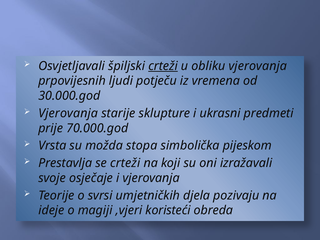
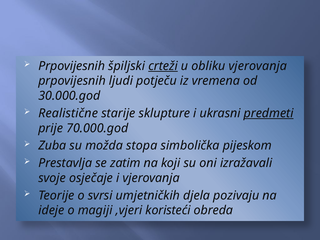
Osvjetljavali: Osvjetljavali -> Prpovijesnih (72, 66)
Vjerovanja: Vjerovanja -> Realistične (68, 113)
predmeti underline: none -> present (269, 113)
Vrsta: Vrsta -> Zuba (52, 146)
se crteži: crteži -> zatim (125, 163)
